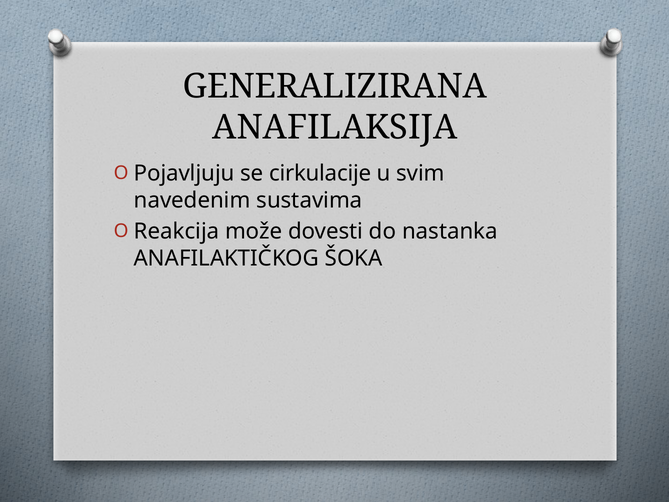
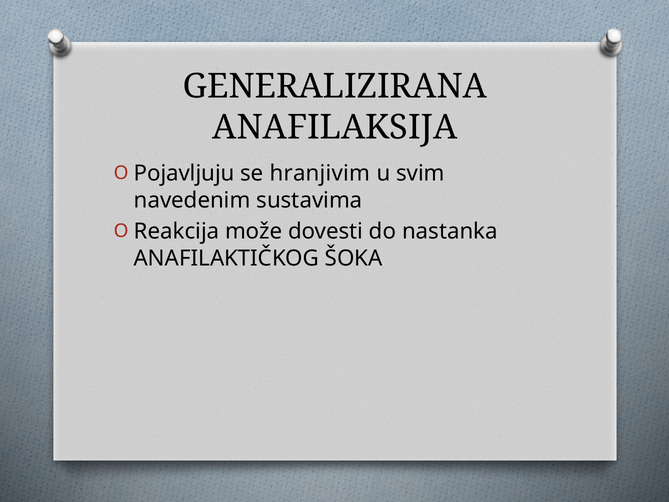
cirkulacije: cirkulacije -> hranjivim (320, 173)
